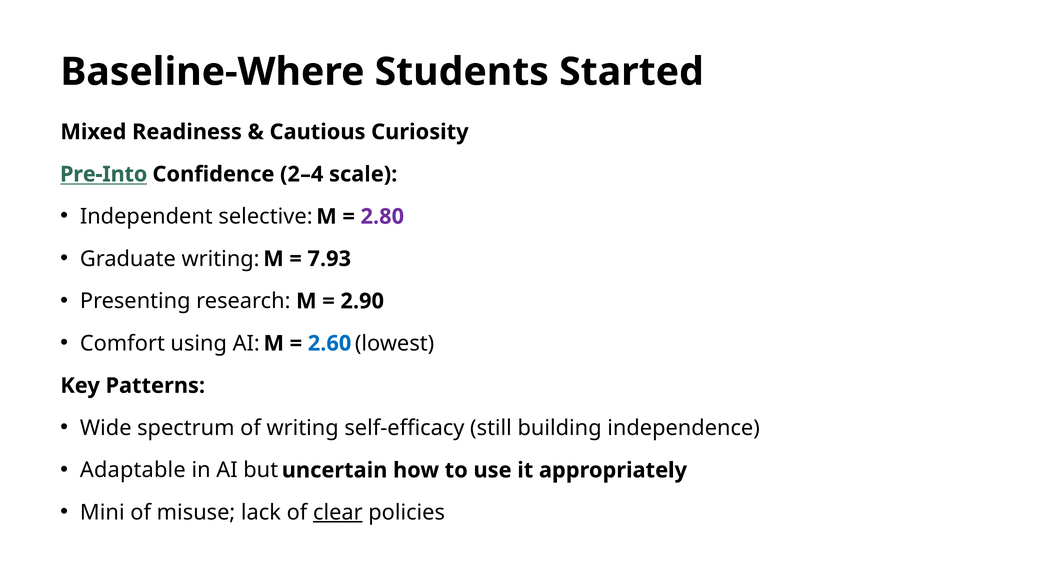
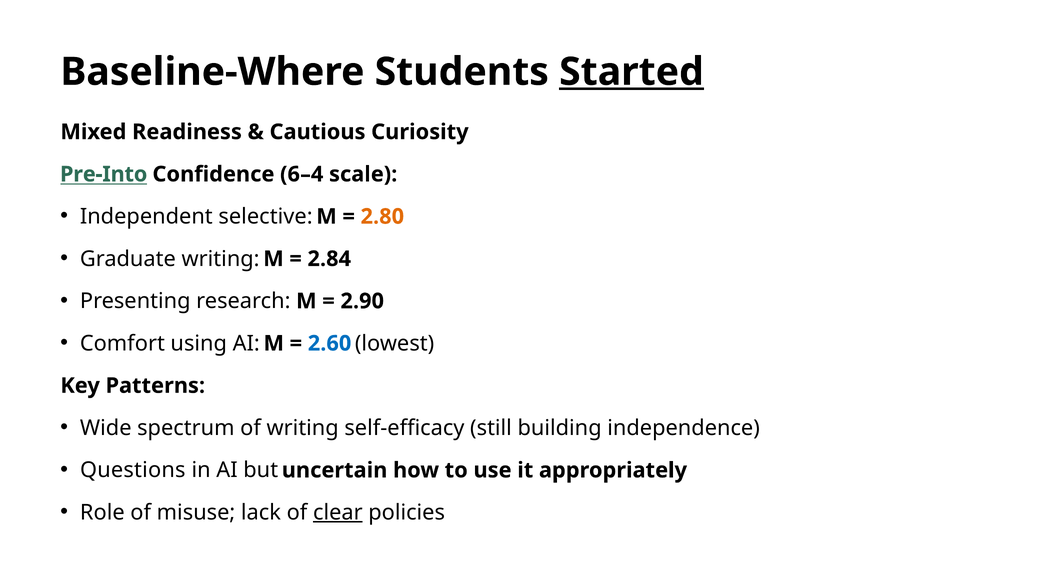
Started underline: none -> present (631, 72)
2–4: 2–4 -> 6–4 (302, 174)
2.80 colour: purple -> orange (382, 216)
7.93: 7.93 -> 2.84 (329, 259)
Adaptable: Adaptable -> Questions (133, 470)
Mini: Mini -> Role (102, 512)
